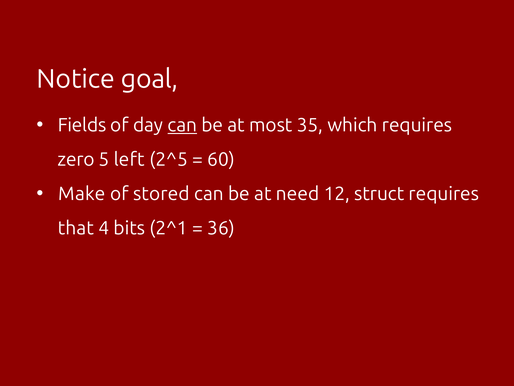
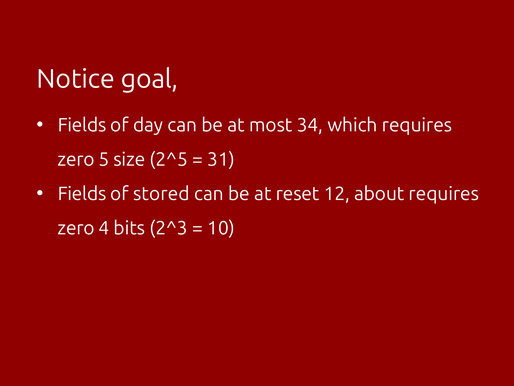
can underline: present -> none (182, 125)
35: 35 -> 34 (310, 125)
left: left -> size (129, 159)
60: 60 -> 31 (221, 159)
Make: Make -> Fields (82, 194)
need: need -> reset (298, 194)
struct: struct -> about (379, 194)
that: that -> zero (76, 228)
2^1: 2^1 -> 2^3 (169, 228)
36: 36 -> 10 (221, 228)
